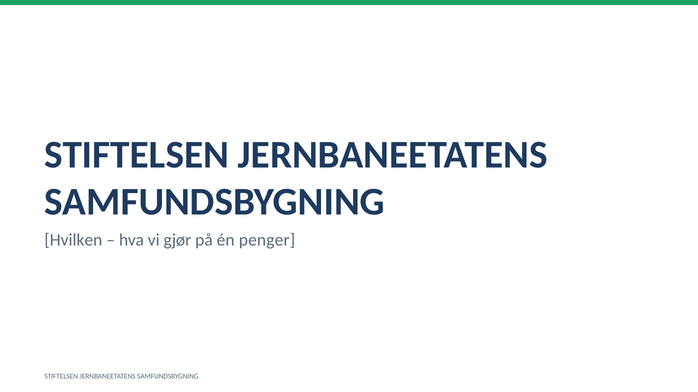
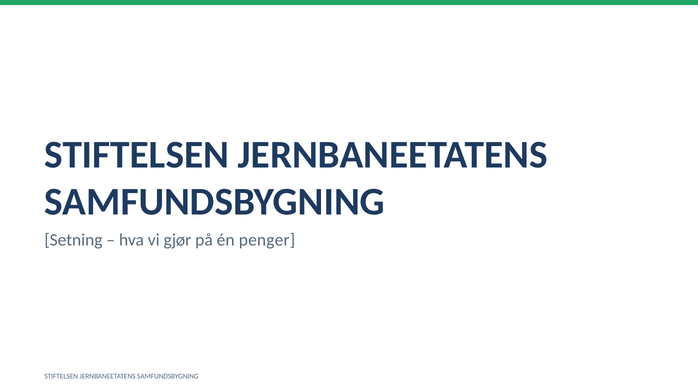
Hvilken: Hvilken -> Setning (73, 240)
